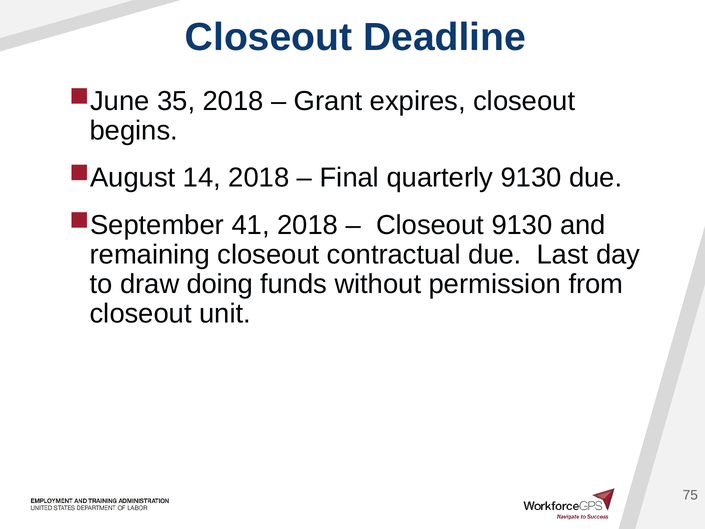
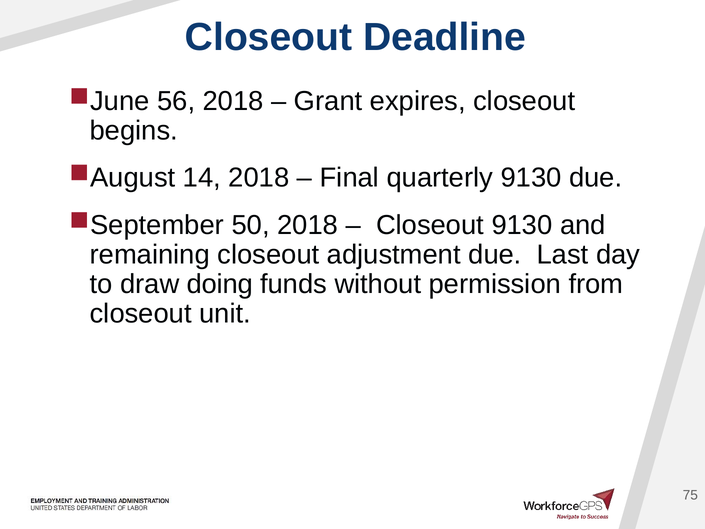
35: 35 -> 56 (176, 101)
41: 41 -> 50 (251, 225)
contractual: contractual -> adjustment (394, 254)
